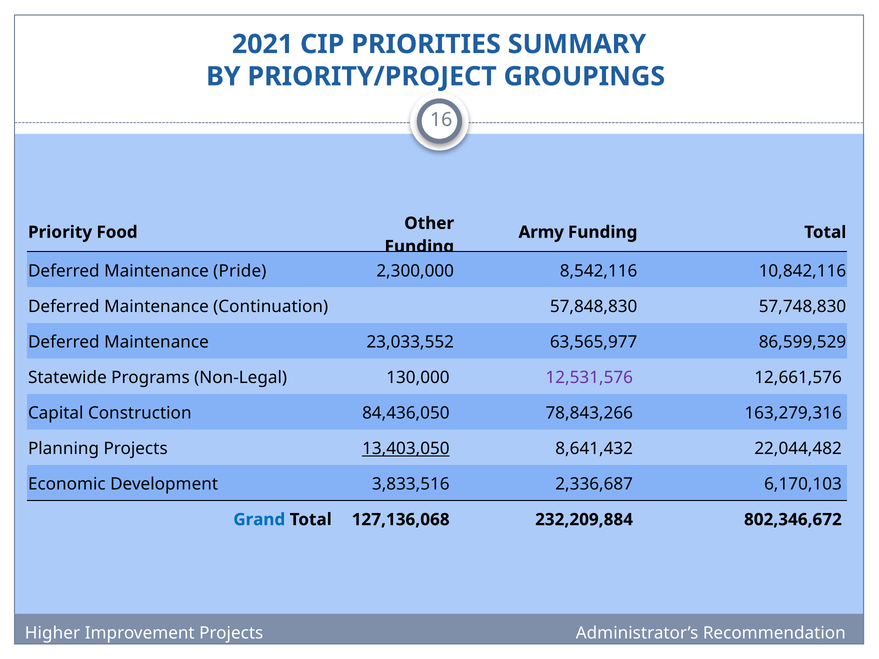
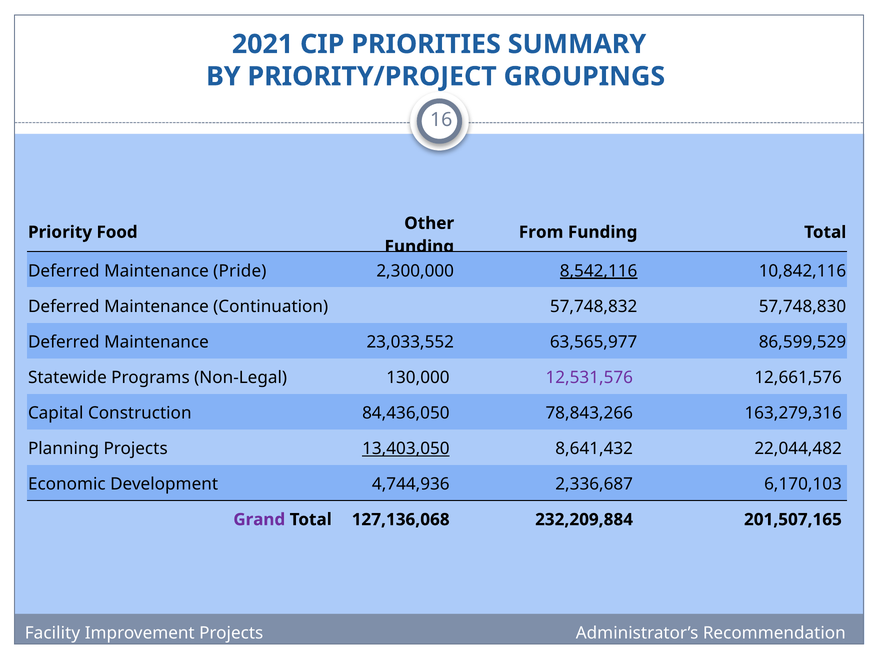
Army: Army -> From (541, 232)
8,542,116 underline: none -> present (599, 271)
57,848,830: 57,848,830 -> 57,748,832 (594, 307)
3,833,516: 3,833,516 -> 4,744,936 (411, 484)
Grand colour: blue -> purple (259, 520)
802,346,672: 802,346,672 -> 201,507,165 (793, 520)
Higher: Higher -> Facility (52, 634)
